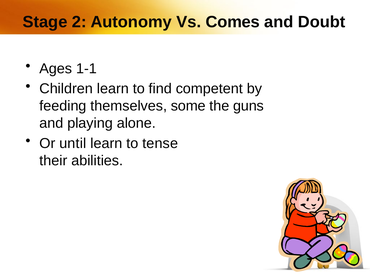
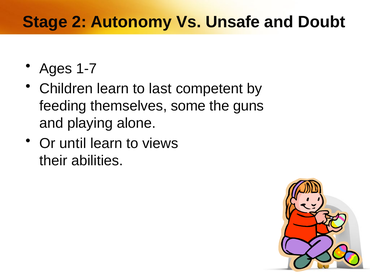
Comes: Comes -> Unsafe (233, 22)
1-1: 1-1 -> 1-7 (86, 69)
find: find -> last (160, 89)
tense: tense -> views (160, 144)
